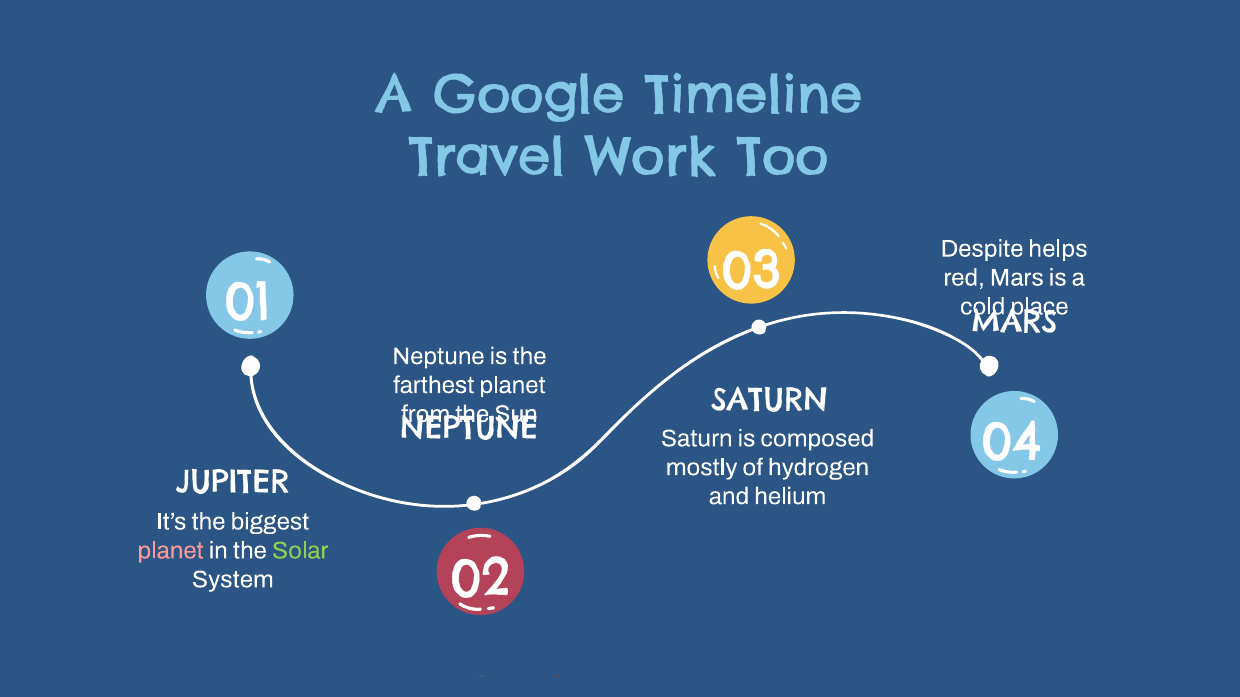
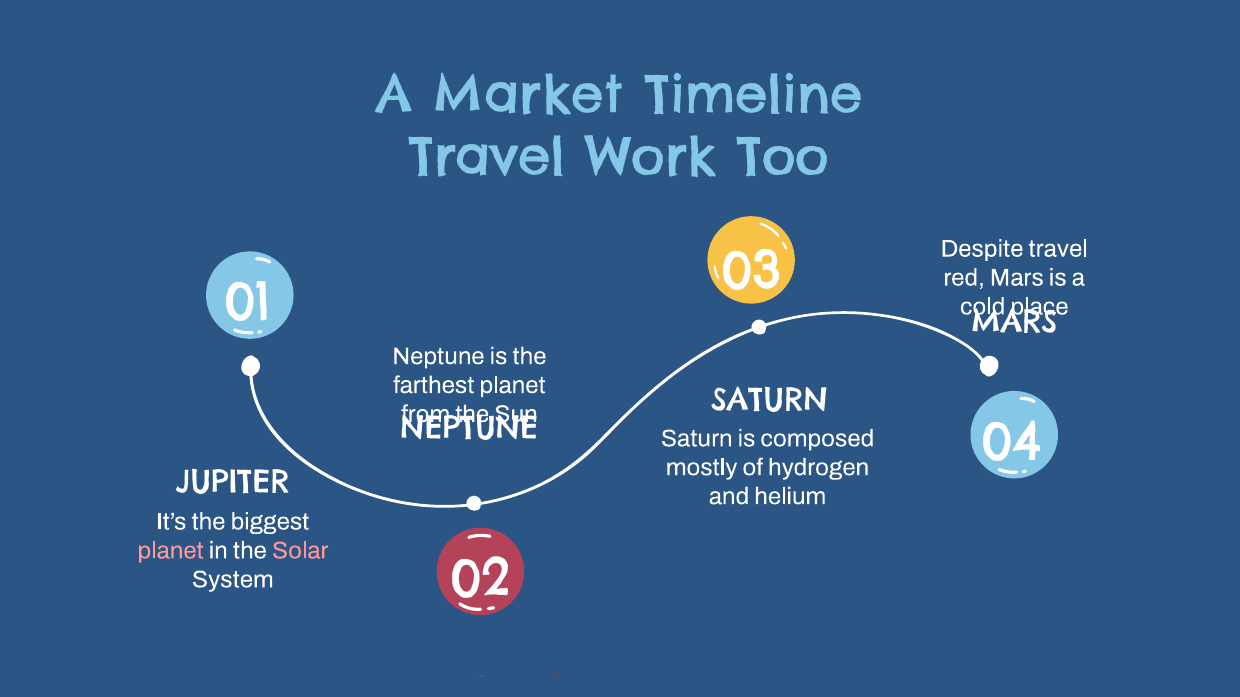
Google: Google -> Market (529, 95)
Despite helps: helps -> travel (1058, 249)
Solar colour: light green -> pink (300, 551)
